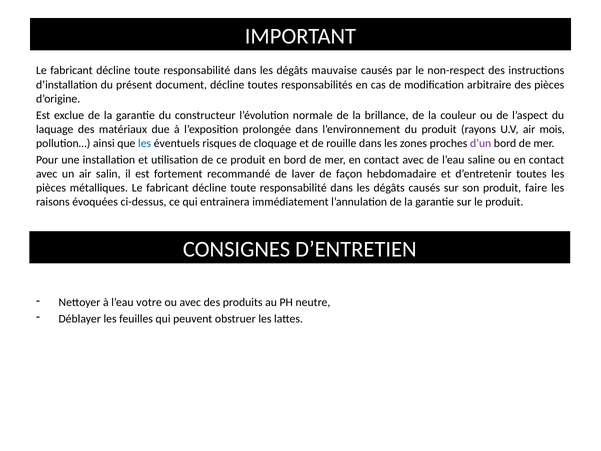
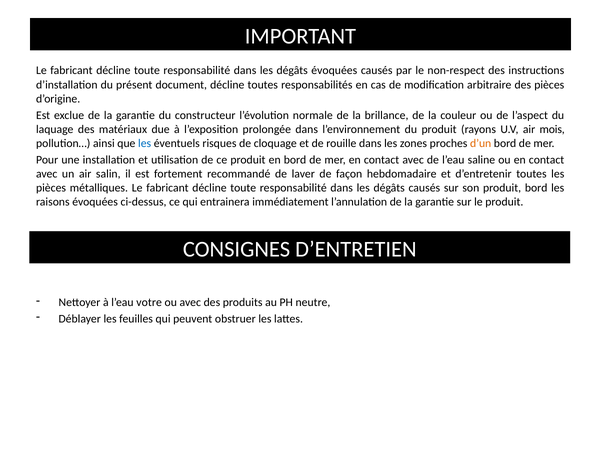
dégâts mauvaise: mauvaise -> évoquées (334, 71)
d’un colour: purple -> orange (481, 143)
produit faire: faire -> bord (536, 188)
